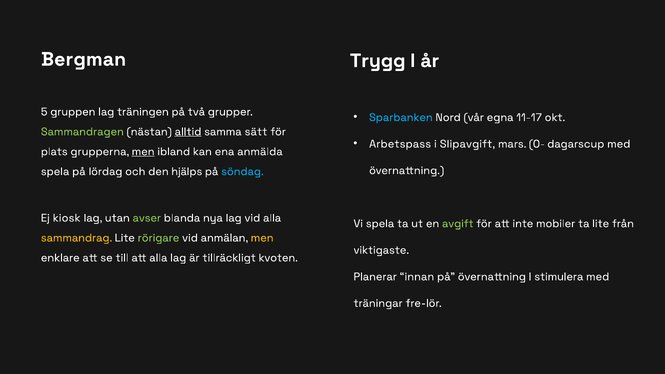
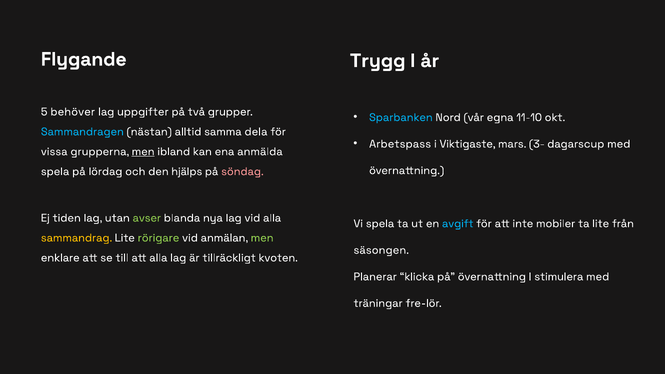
Bergman: Bergman -> Flygande (84, 59)
gruppen: gruppen -> behöver (73, 112)
träningen: träningen -> uppgifter (143, 112)
11-17: 11-17 -> 11-10 (529, 117)
Sammandragen colour: light green -> light blue (82, 132)
alltid underline: present -> none (188, 132)
sätt: sätt -> dela (256, 132)
Slipavgift: Slipavgift -> Viktigaste (468, 144)
0-: 0- -> 3- (537, 144)
plats: plats -> vissa (54, 152)
söndag colour: light blue -> pink (242, 171)
kiosk: kiosk -> tiden (67, 218)
avgift colour: light green -> light blue (458, 224)
men colour: yellow -> light green (262, 238)
viktigaste: viktigaste -> säsongen (381, 250)
innan: innan -> klicka (417, 277)
